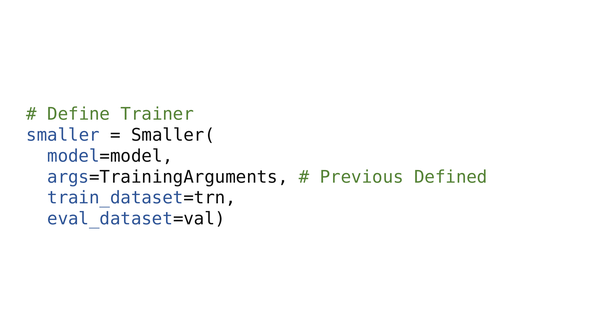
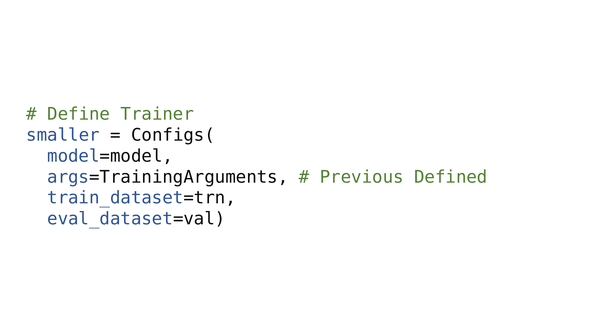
Smaller(: Smaller( -> Configs( (173, 135)
